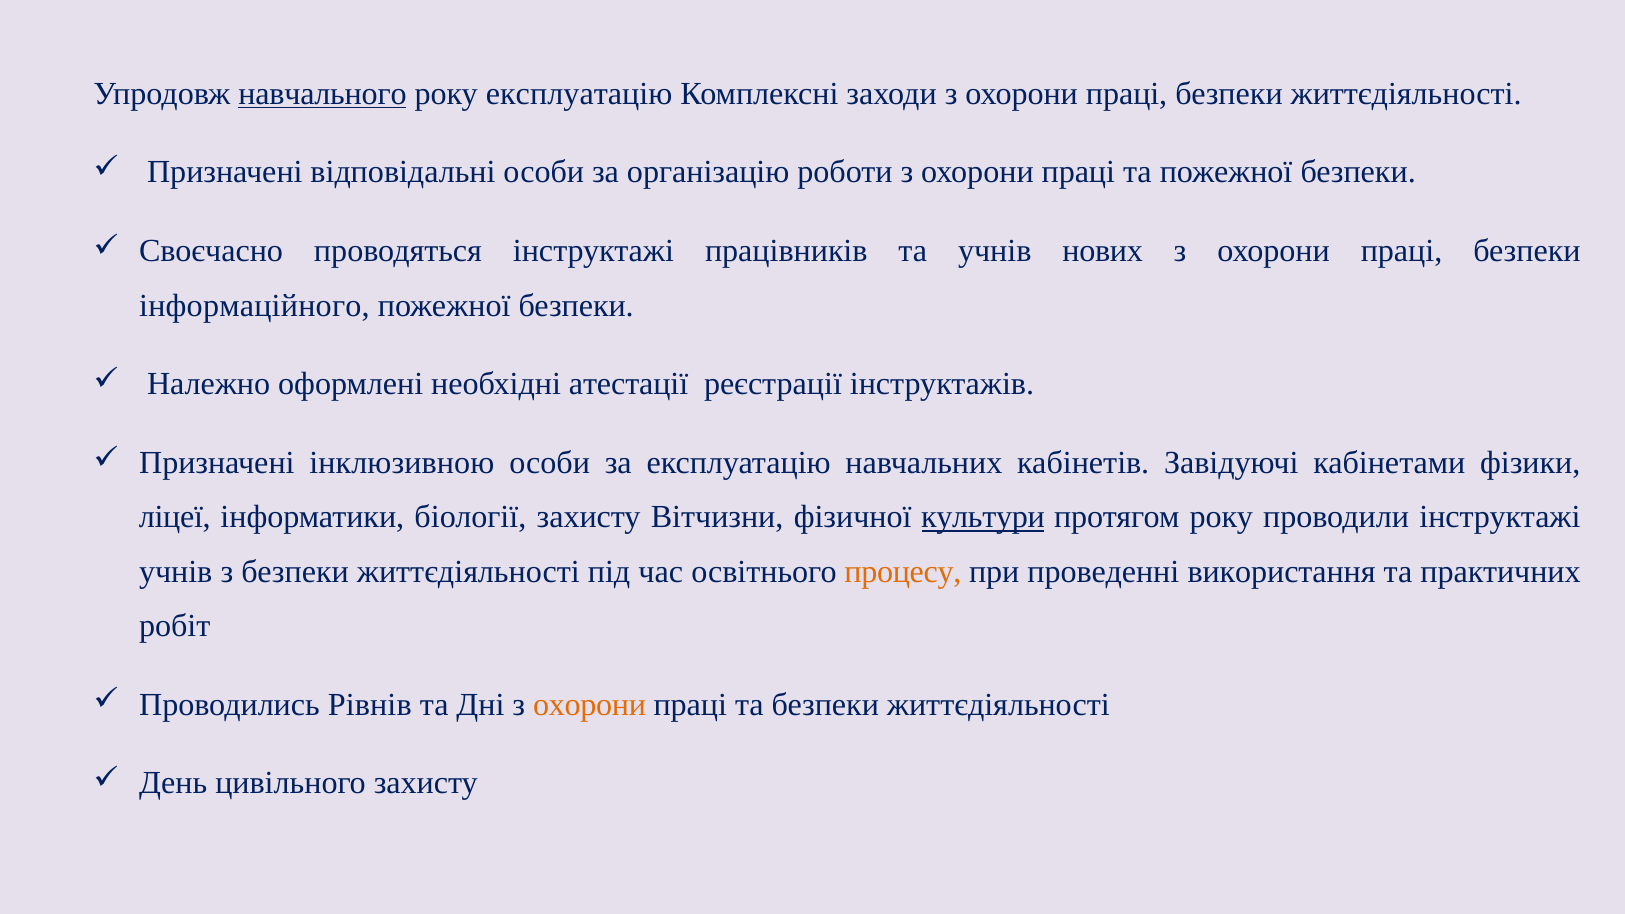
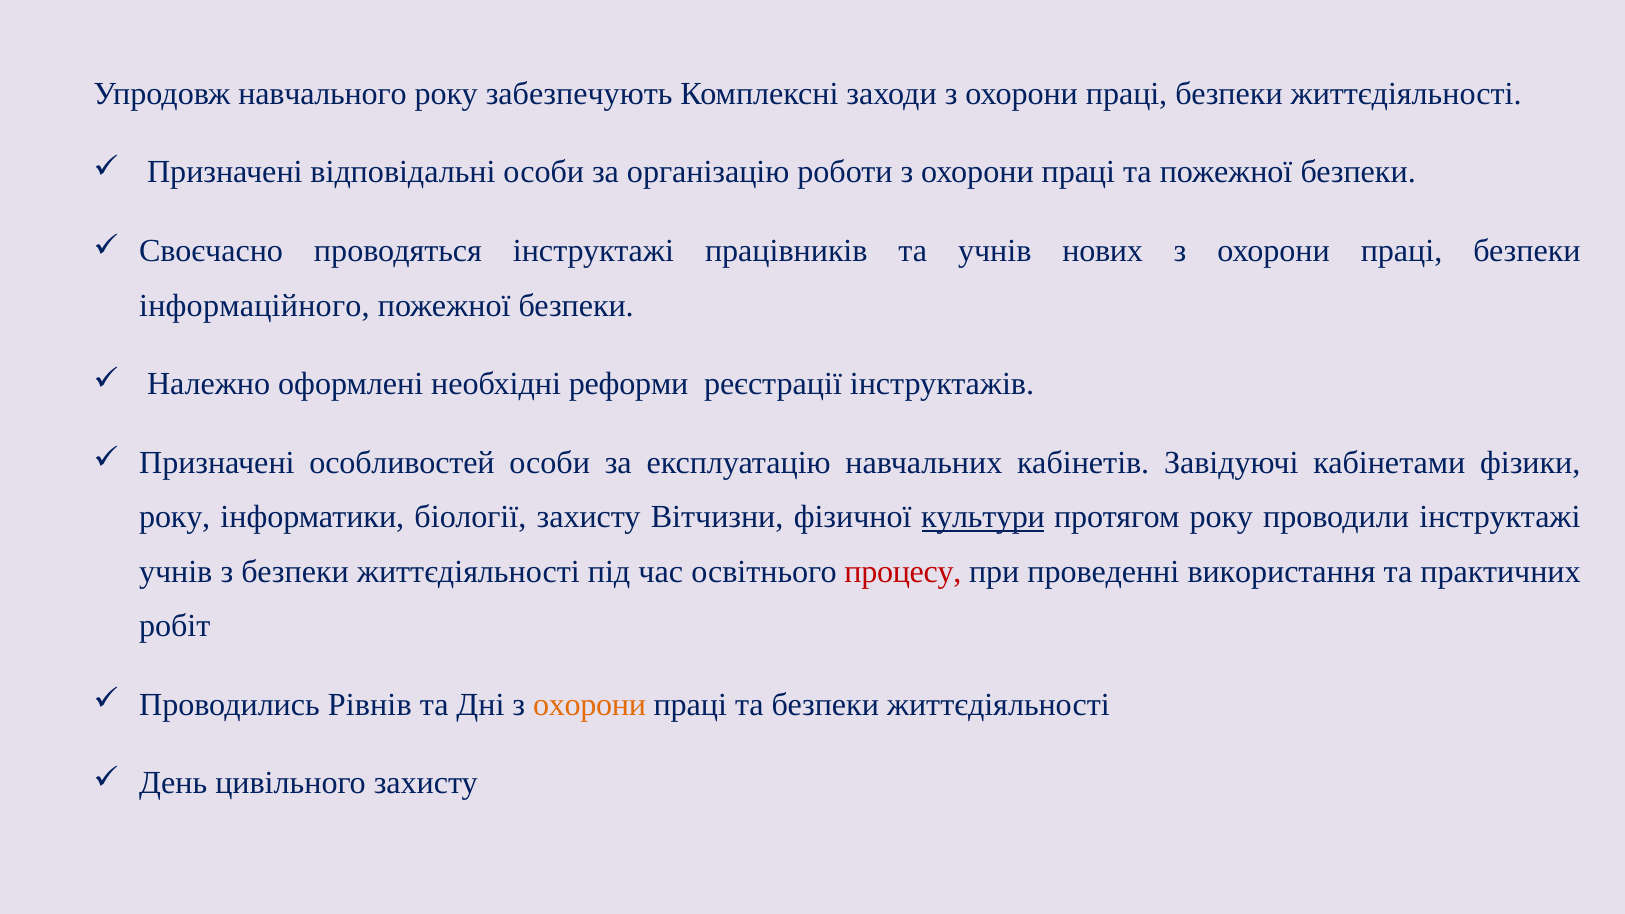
навчального underline: present -> none (323, 94)
року експлуатацію: експлуатацію -> забезпечують (579, 94)
атестації: атестації -> реформи (629, 384)
інклюзивною: інклюзивною -> особливостей (402, 463)
ліцеї: ліцеї -> року (175, 517)
процесу colour: orange -> red (903, 572)
